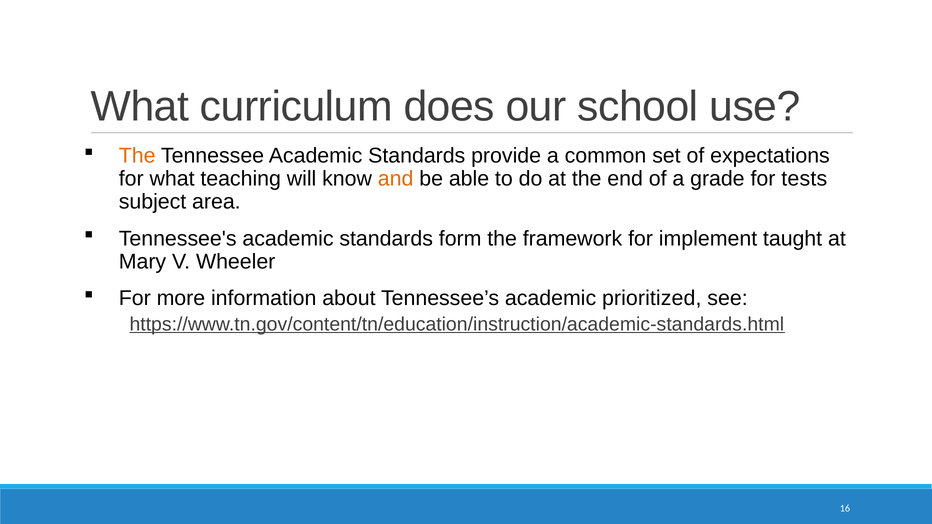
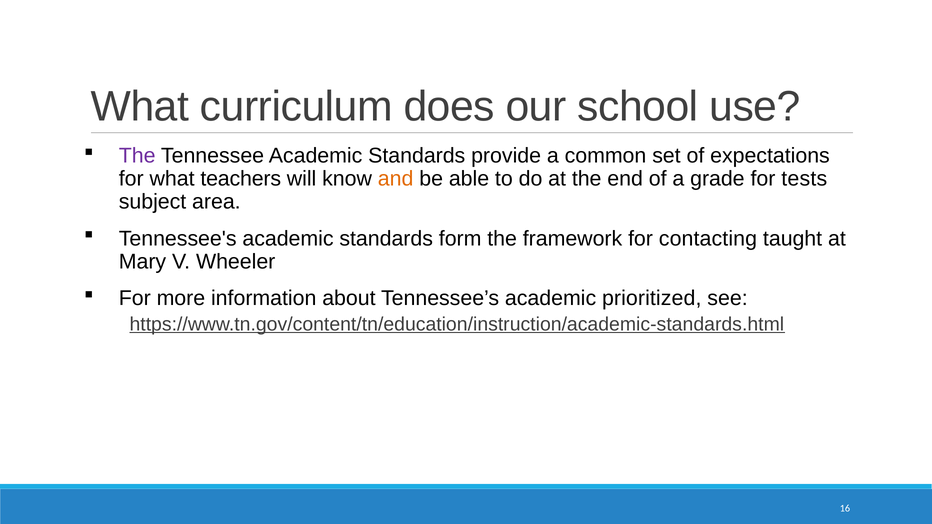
The colour: orange -> purple (137, 156)
teaching: teaching -> teachers (241, 179)
implement: implement -> contacting (708, 239)
